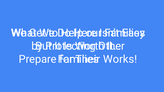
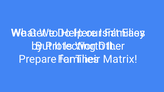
Works: Works -> Matrix (120, 59)
